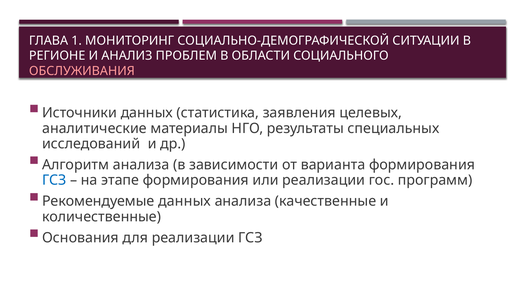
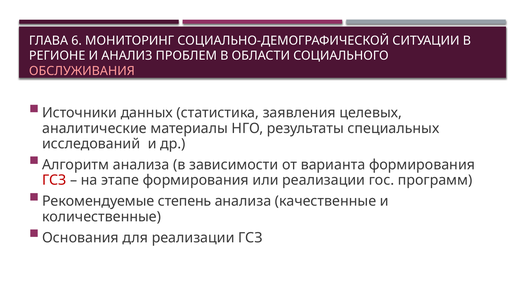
1: 1 -> 6 (77, 41)
ГСЗ colour: blue -> red (54, 180)
Рекомендуемые данных: данных -> степень (185, 201)
